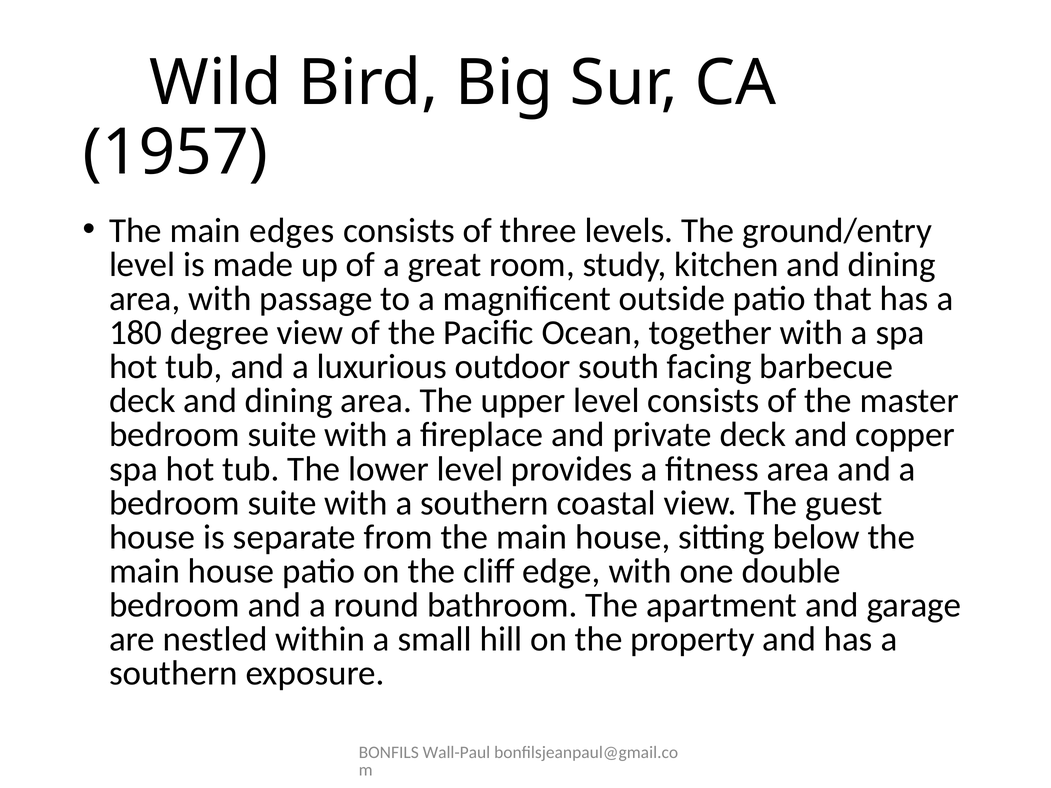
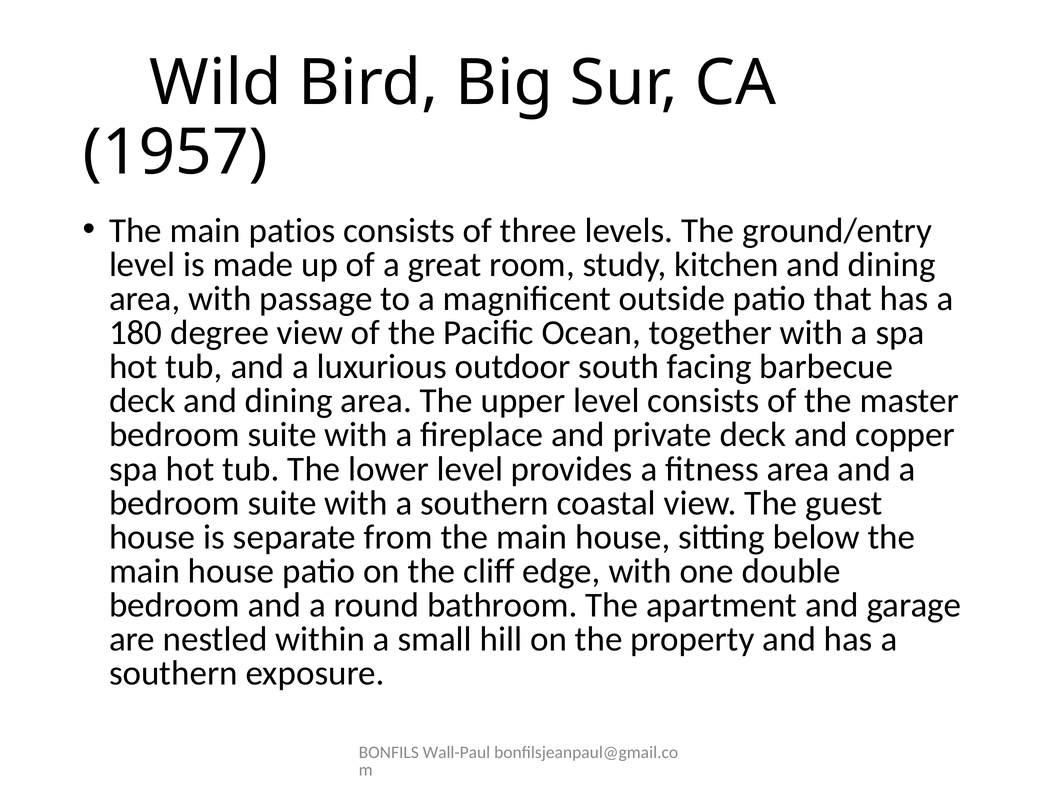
edges: edges -> patios (292, 231)
